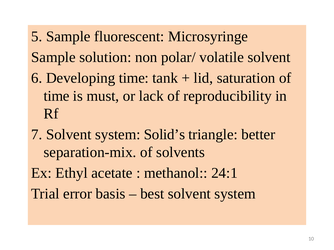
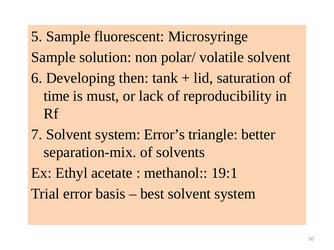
Developing time: time -> then (134, 78)
Solid’s: Solid’s -> Error’s (164, 135)
24:1: 24:1 -> 19:1 (224, 173)
